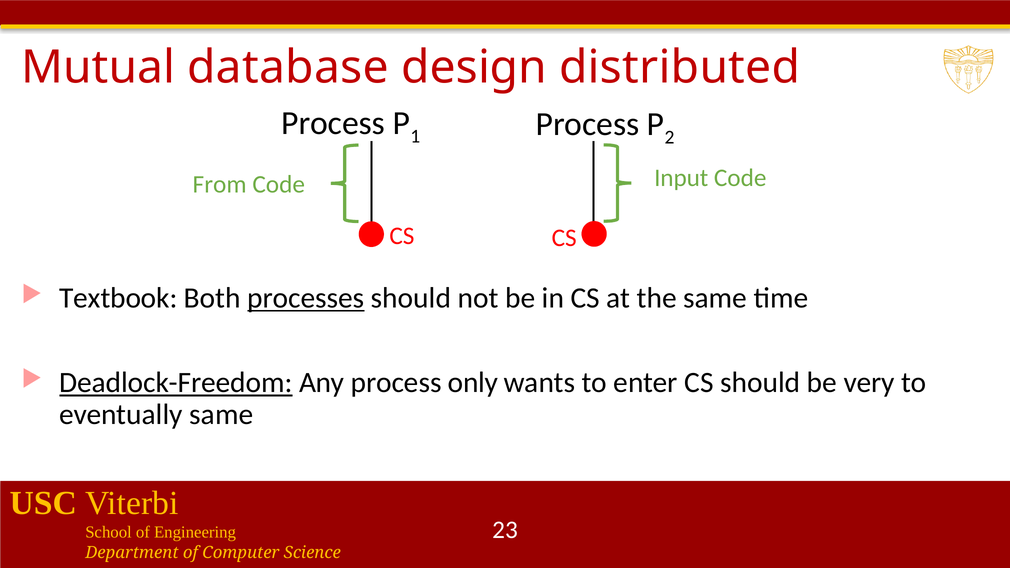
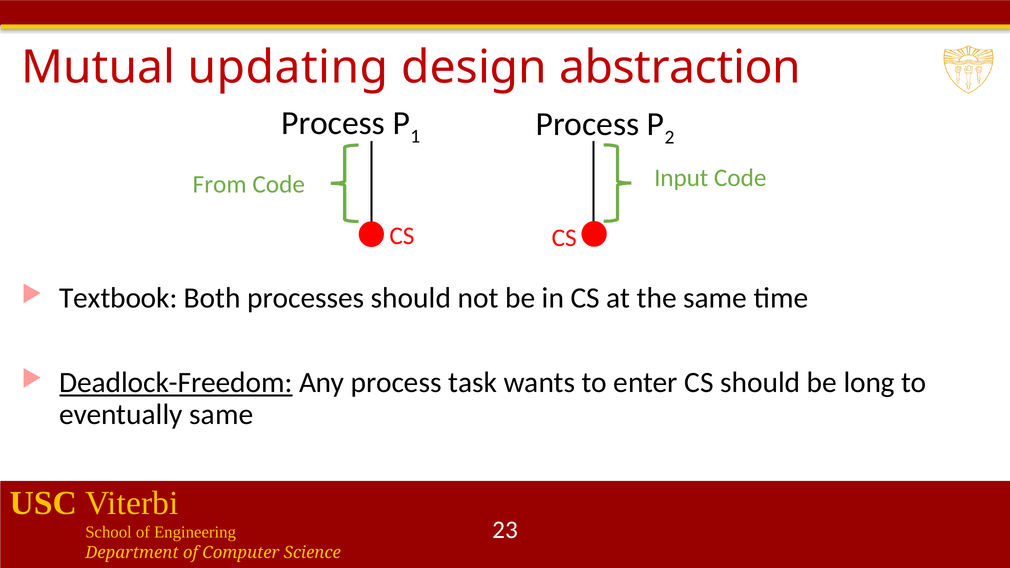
database: database -> updating (288, 68)
distributed: distributed -> abstraction (680, 68)
processes underline: present -> none (306, 298)
only: only -> task (473, 383)
very: very -> long (869, 383)
